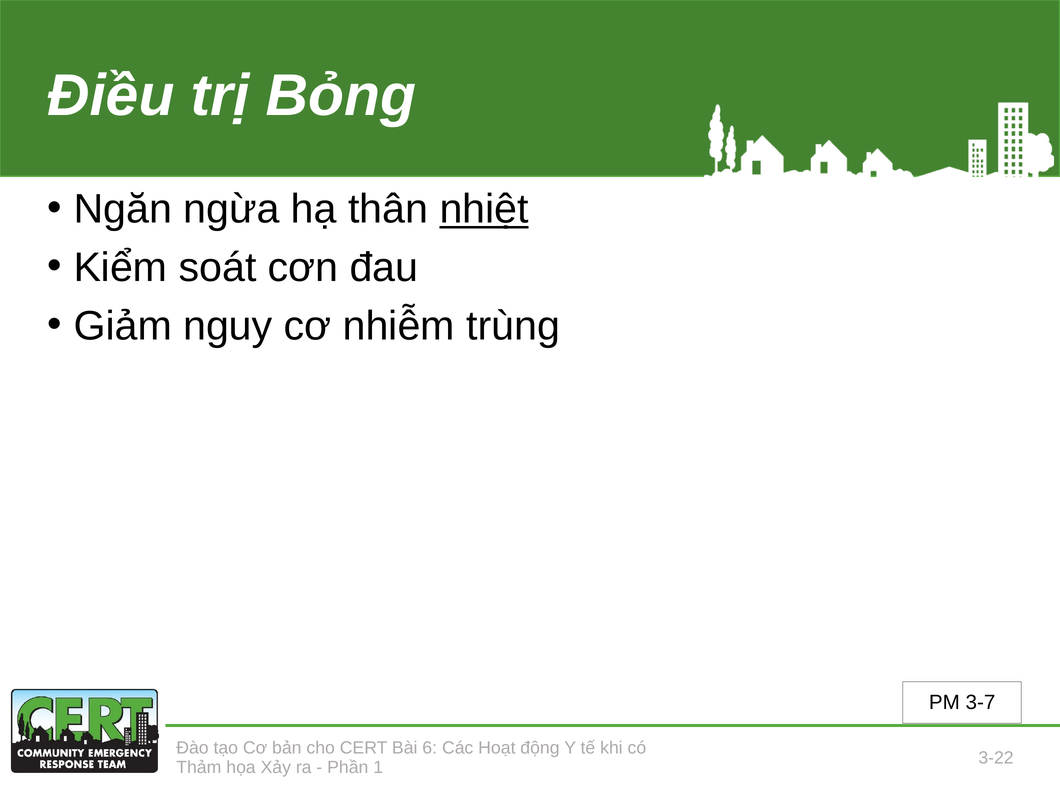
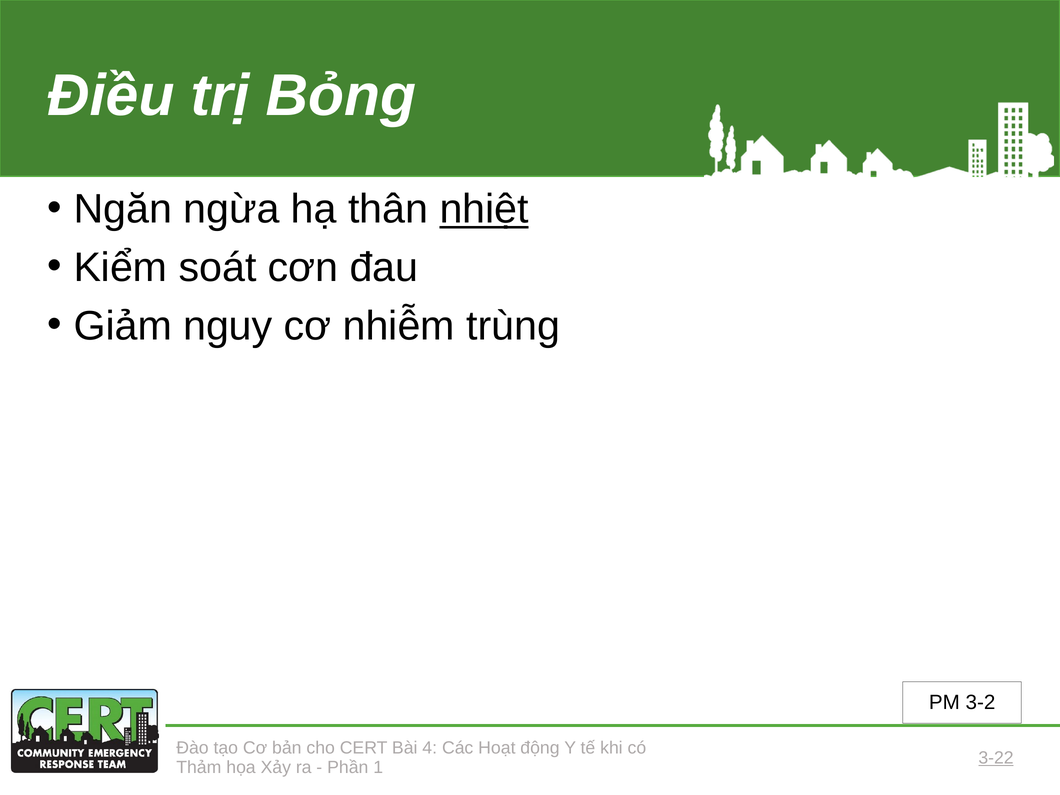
3-7: 3-7 -> 3-2 (980, 702)
6: 6 -> 4 (430, 748)
3-22 underline: none -> present (996, 758)
